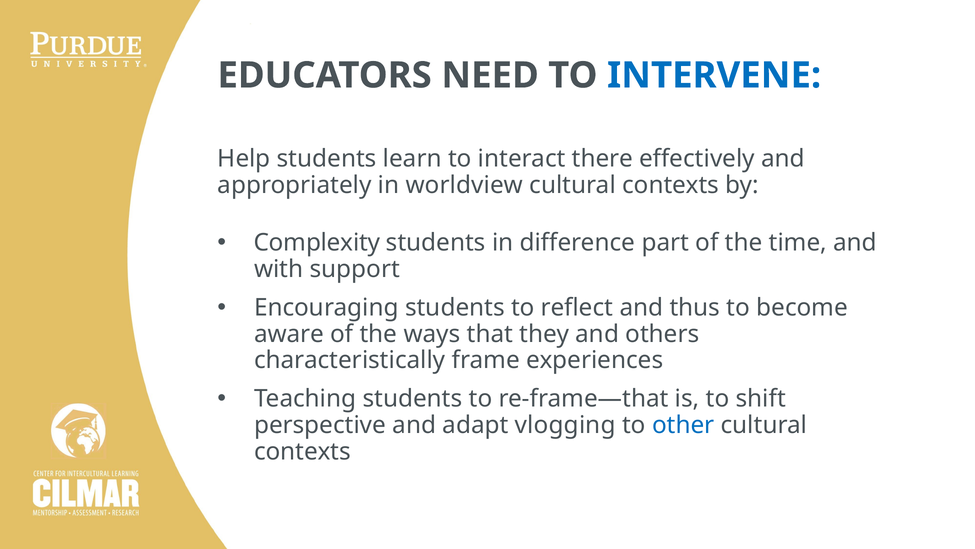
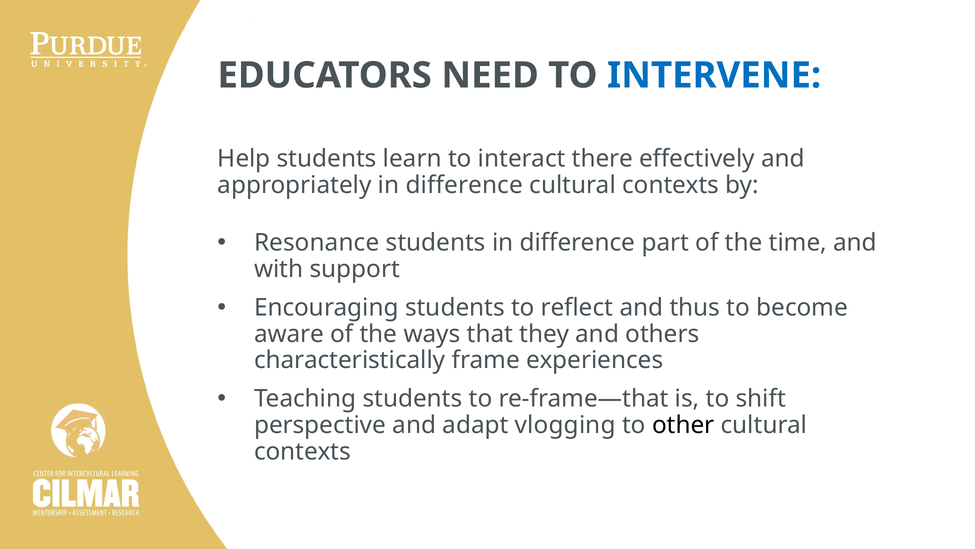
appropriately in worldview: worldview -> difference (464, 185)
Complexity: Complexity -> Resonance (317, 243)
other colour: blue -> black (683, 425)
